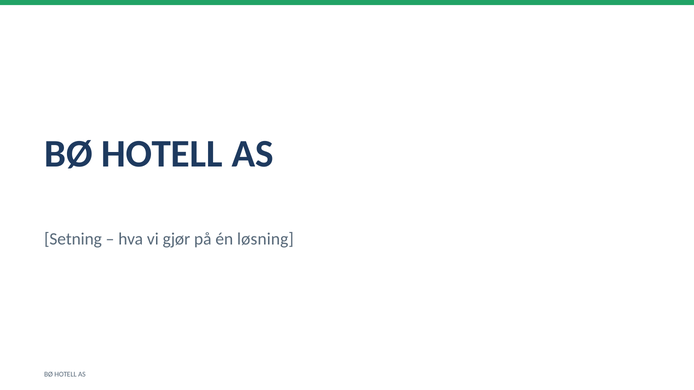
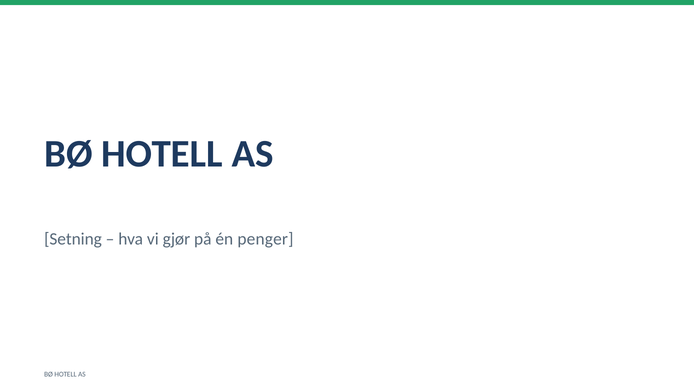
løsning: løsning -> penger (265, 239)
